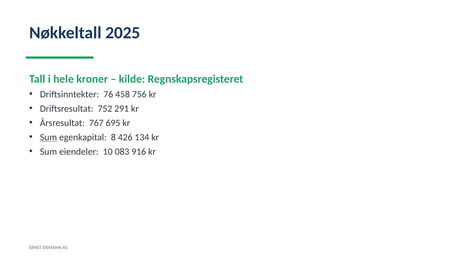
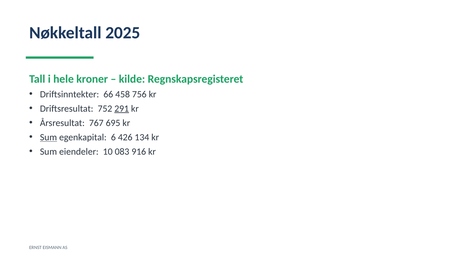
76: 76 -> 66 (108, 94)
291 underline: none -> present (122, 109)
8: 8 -> 6 (113, 137)
